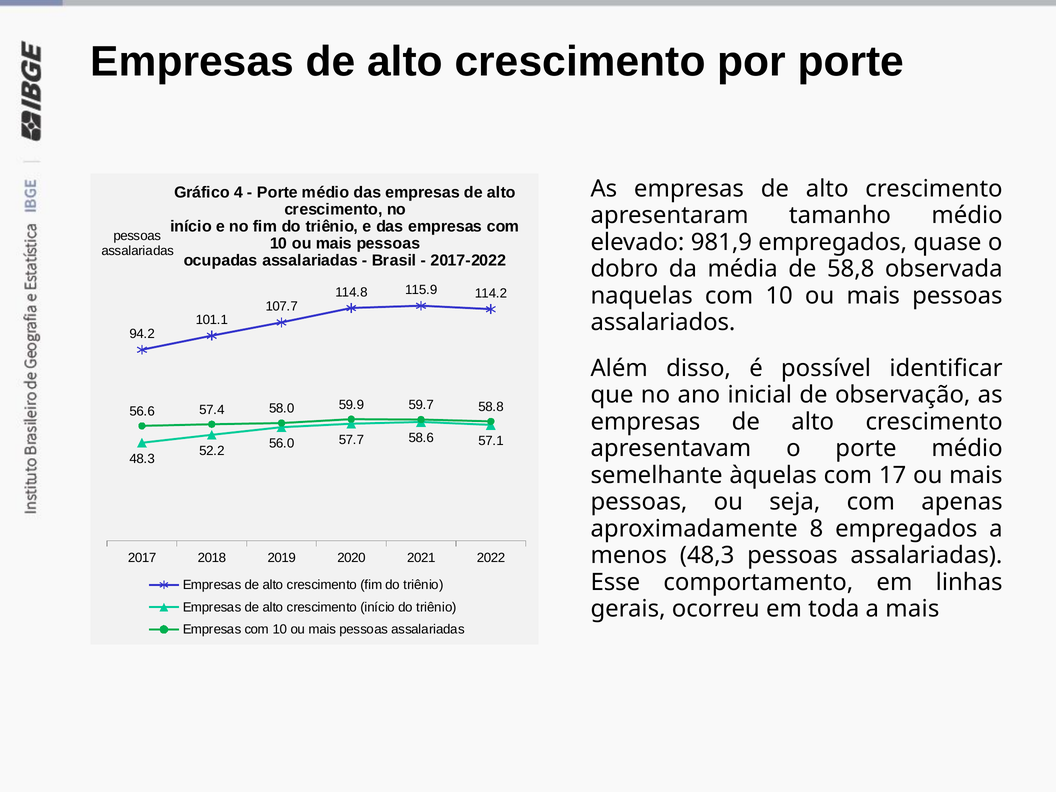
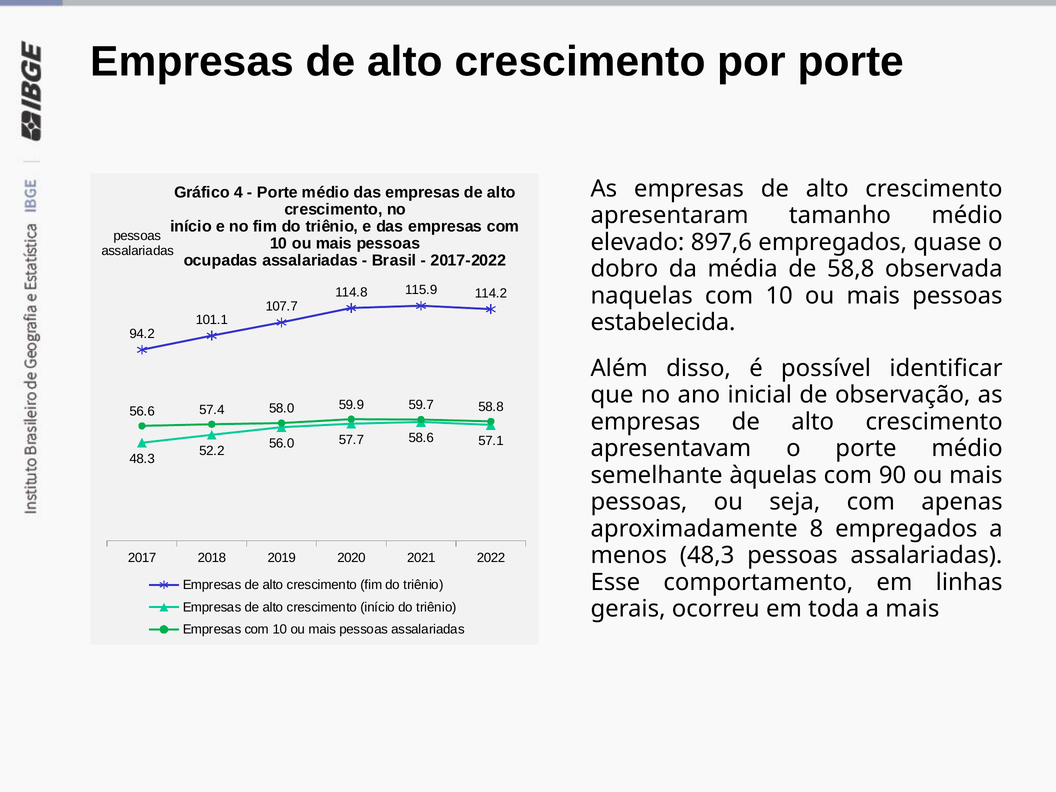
981,9: 981,9 -> 897,6 (721, 242)
assalariados: assalariados -> estabelecida (663, 322)
17: 17 -> 90 (893, 475)
